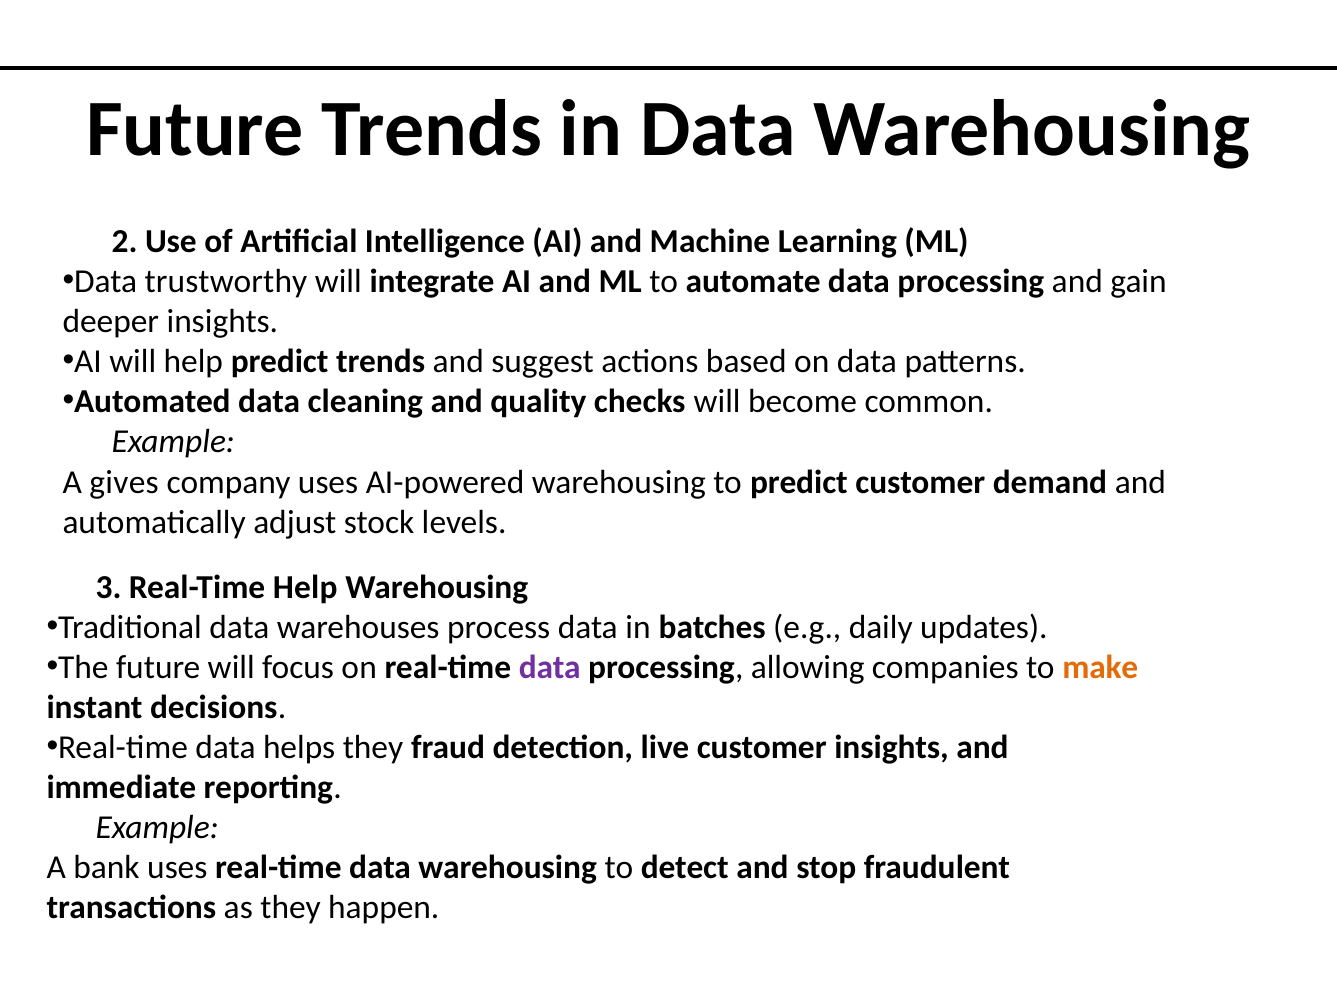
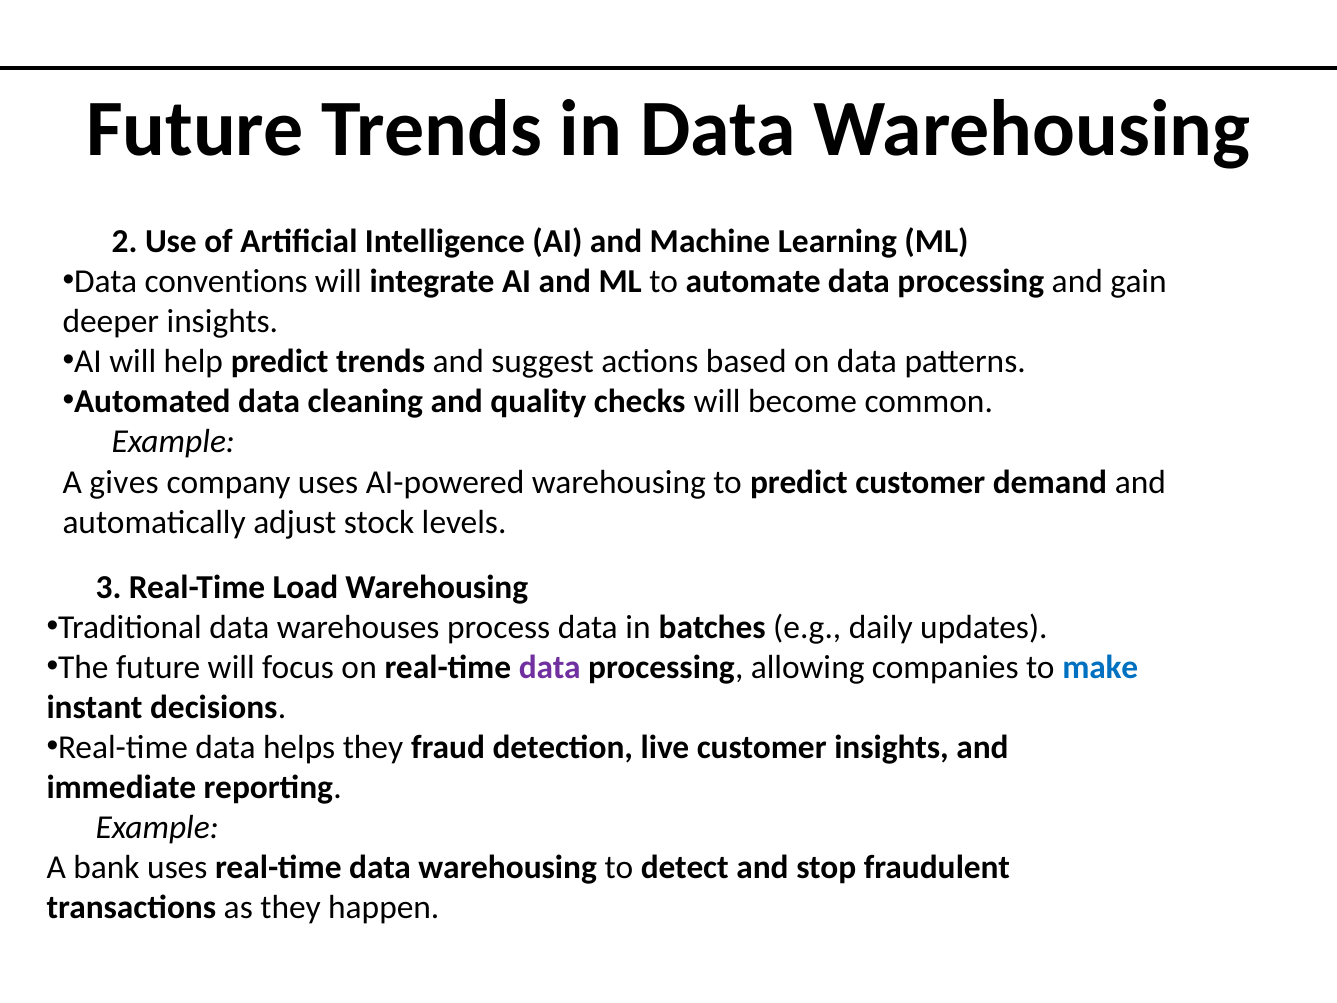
trustworthy: trustworthy -> conventions (226, 281)
Real-Time Help: Help -> Load (305, 587)
make colour: orange -> blue (1100, 667)
